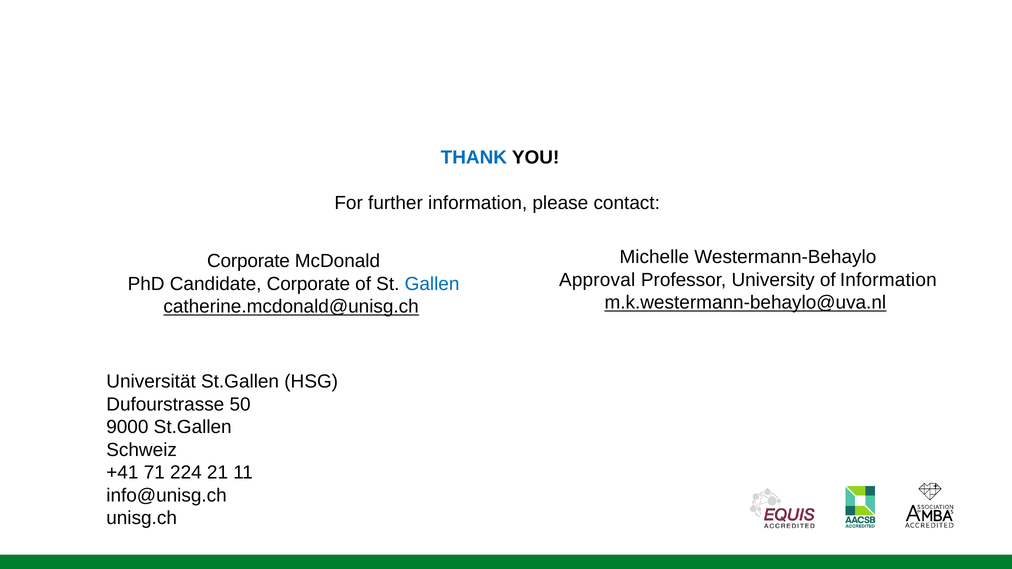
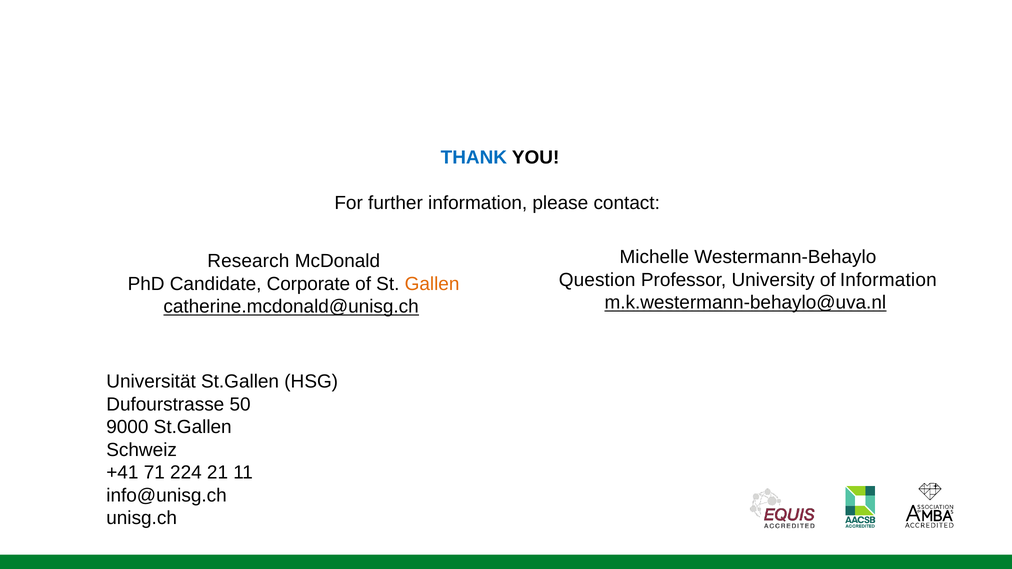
Corporate: Corporate -> Research (248, 261)
Approval: Approval -> Question (597, 280)
Gallen colour: blue -> orange (432, 284)
